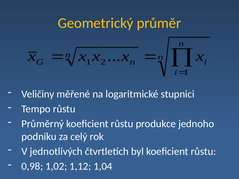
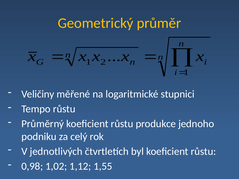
1,04: 1,04 -> 1,55 (103, 166)
